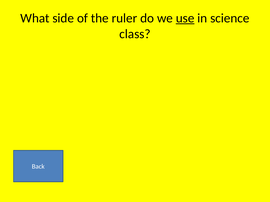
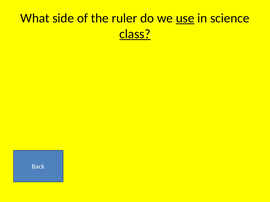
class underline: none -> present (135, 34)
